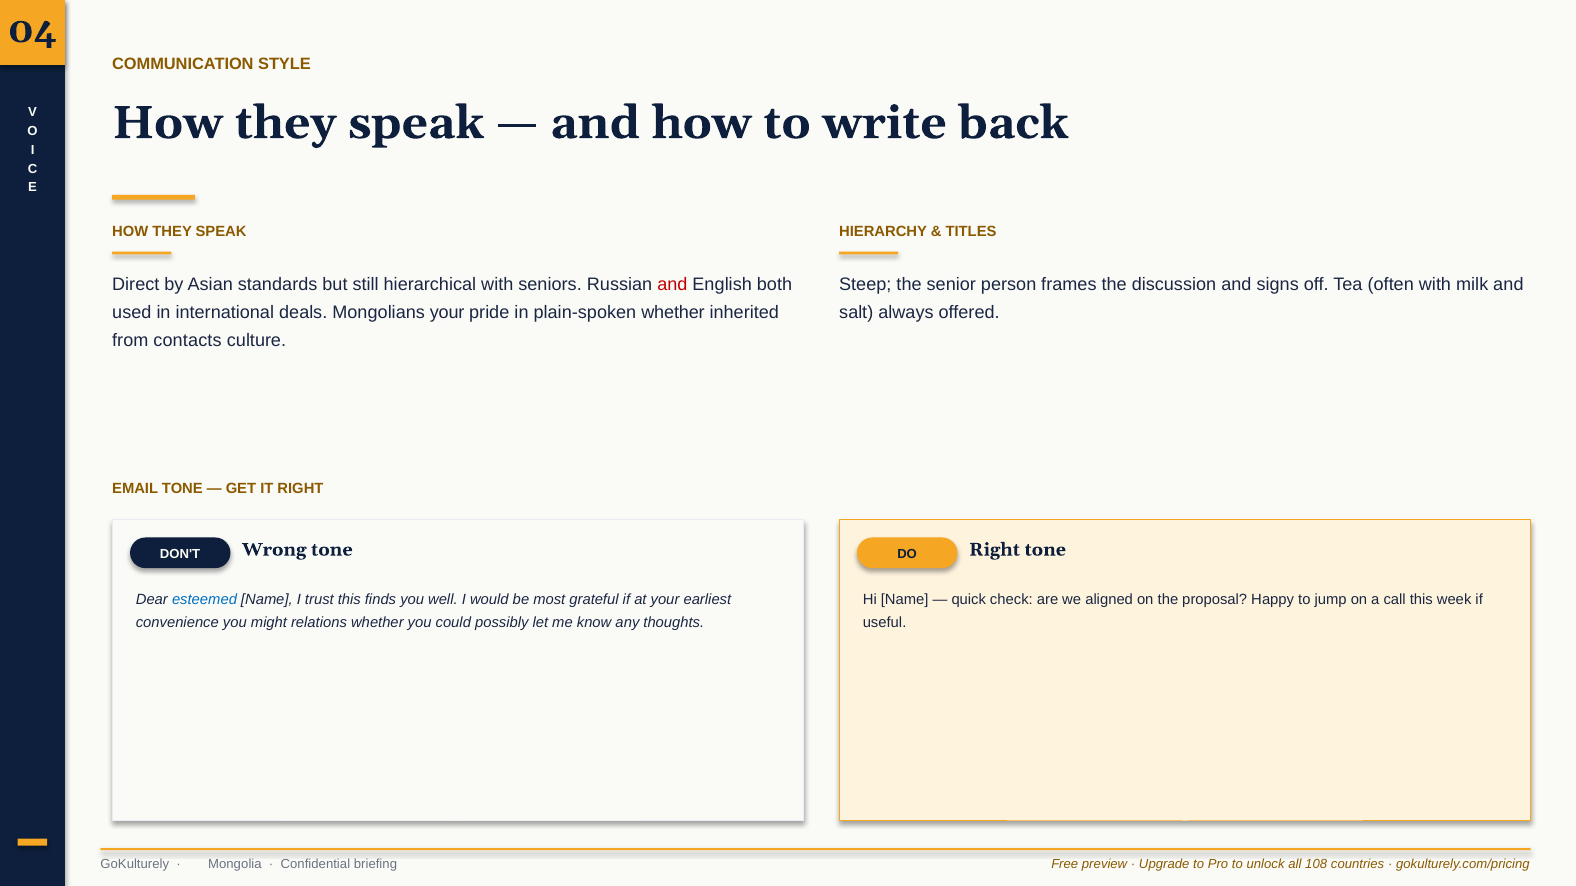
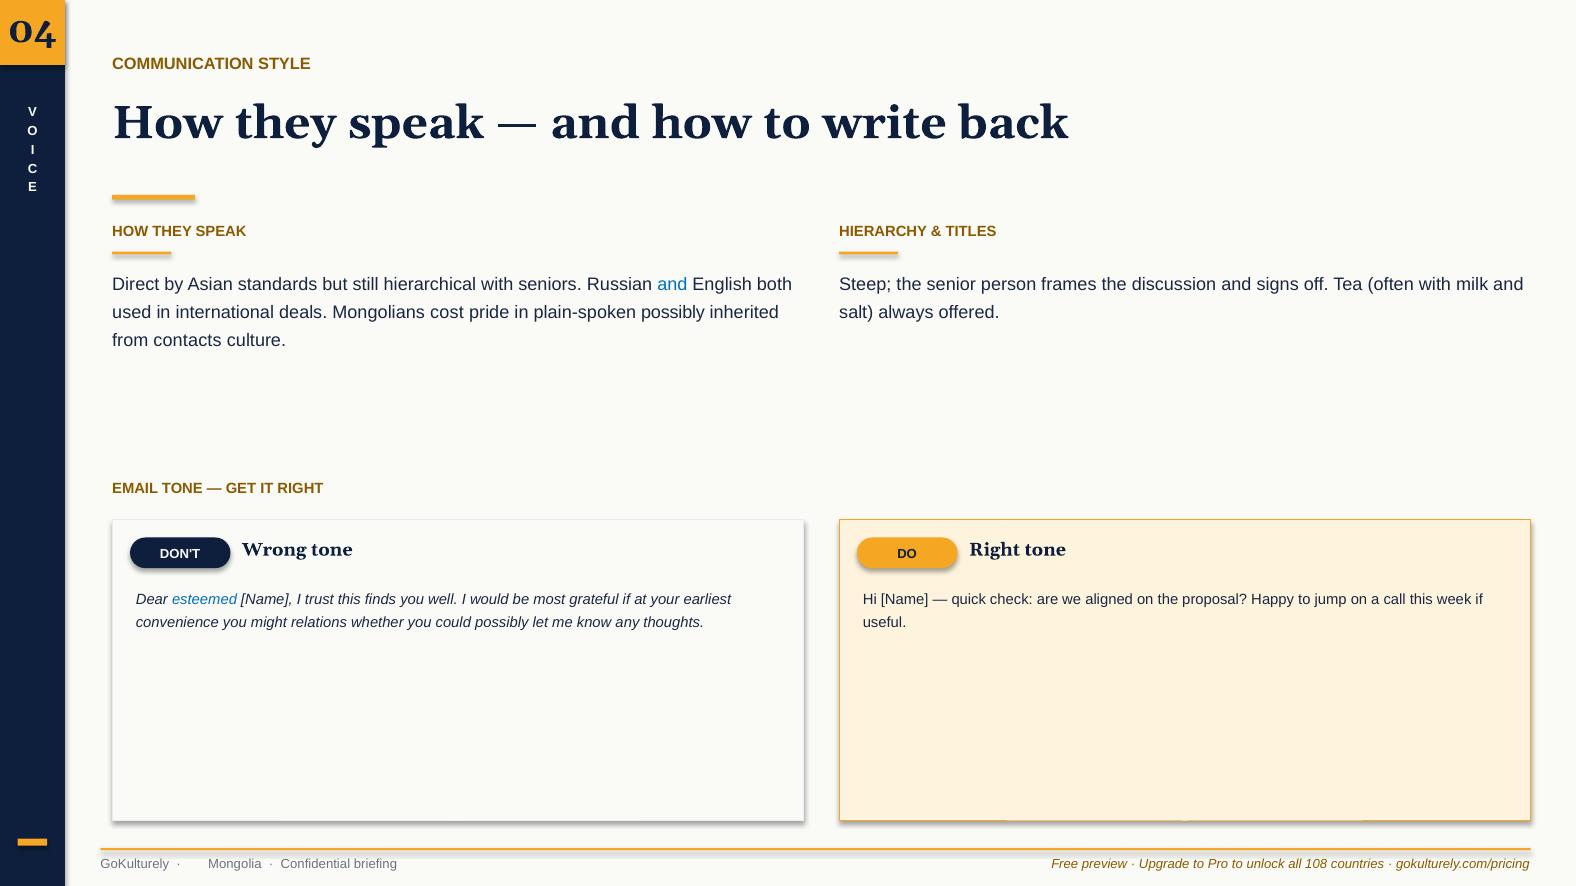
and colour: red -> blue (672, 285)
Mongolians your: your -> cost (447, 313)
plain-spoken whether: whether -> possibly (673, 313)
